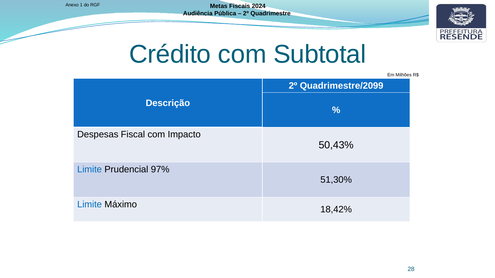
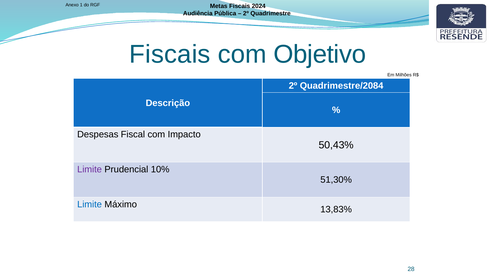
Crédito: Crédito -> Fiscais (170, 54)
Subtotal: Subtotal -> Objetivo (320, 54)
Quadrimestre/2099: Quadrimestre/2099 -> Quadrimestre/2084 (342, 86)
Limite colour: blue -> purple (90, 170)
97%: 97% -> 10% (160, 170)
18,42%: 18,42% -> 13,83% (336, 210)
